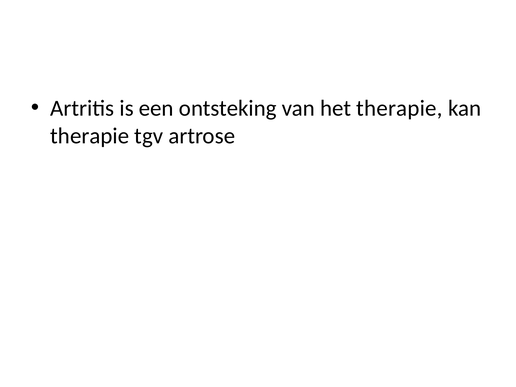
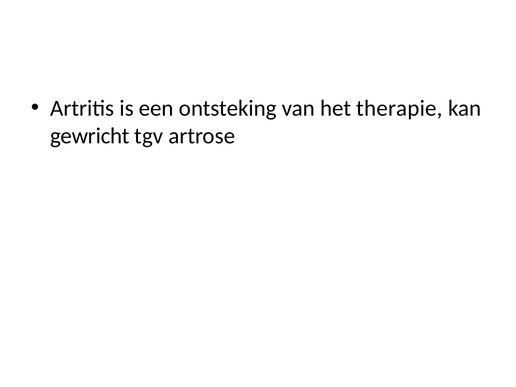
therapie: therapie -> gewricht (90, 136)
